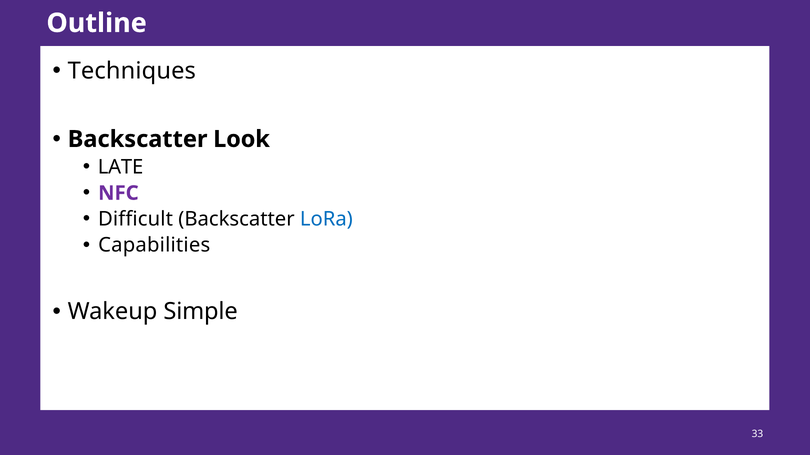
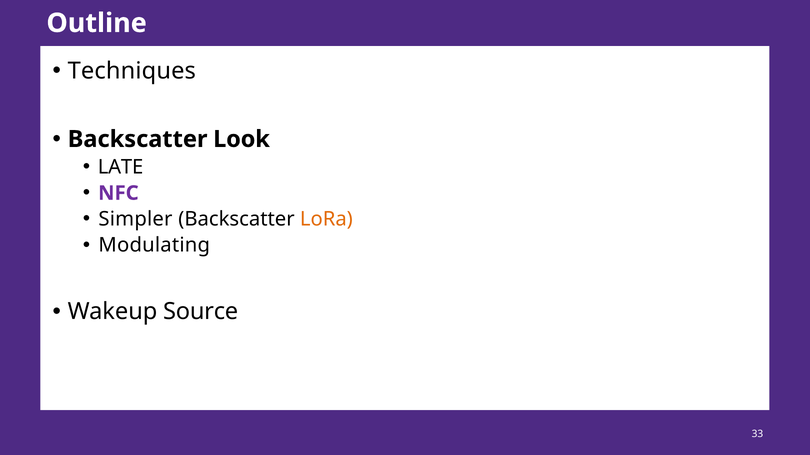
Difficult: Difficult -> Simpler (135, 219)
LoRa colour: blue -> orange (326, 219)
Capabilities: Capabilities -> Modulating (154, 245)
Simple: Simple -> Source (201, 312)
